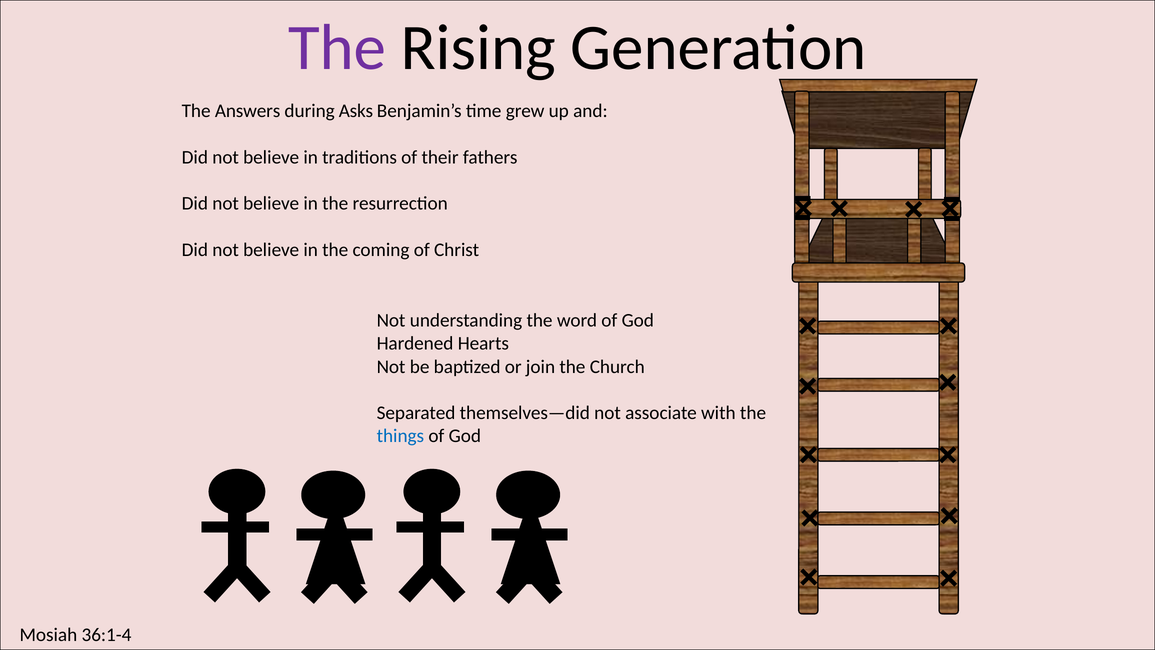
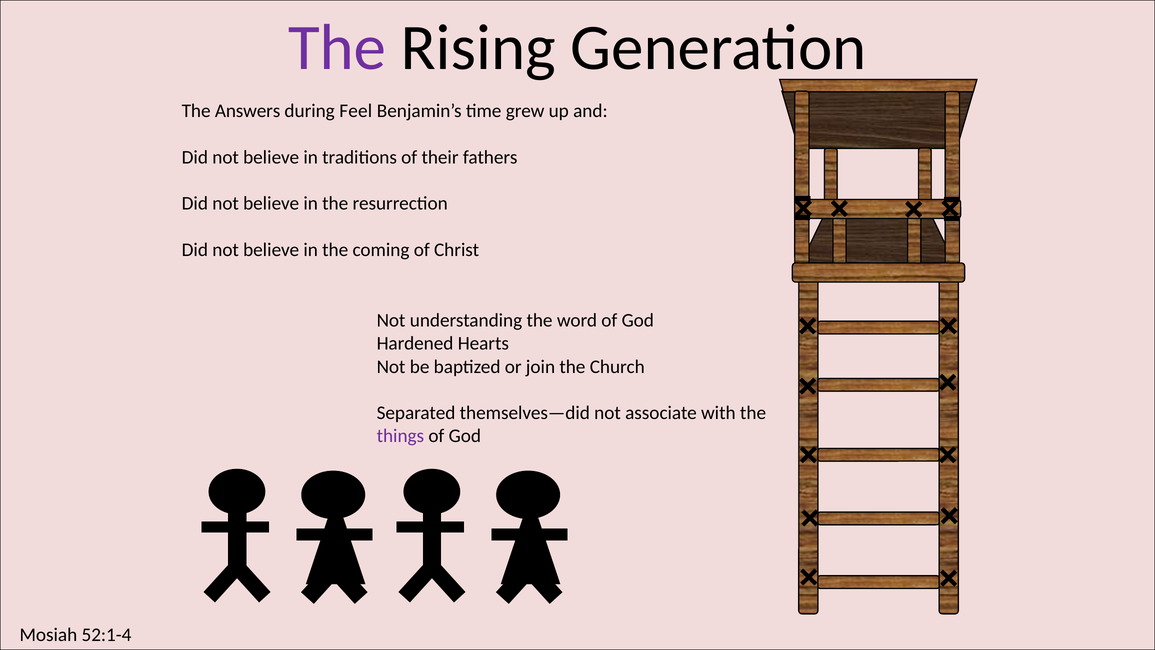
Asks: Asks -> Feel (356, 111)
things colour: blue -> purple (400, 436)
36:1-4: 36:1-4 -> 52:1-4 (106, 635)
